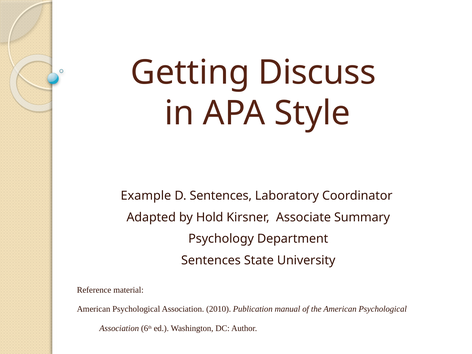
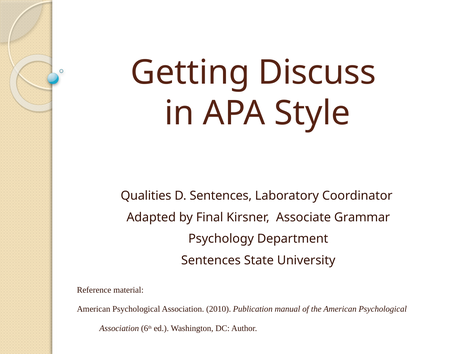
Example: Example -> Qualities (146, 196)
Hold: Hold -> Final (210, 217)
Summary: Summary -> Grammar (362, 217)
